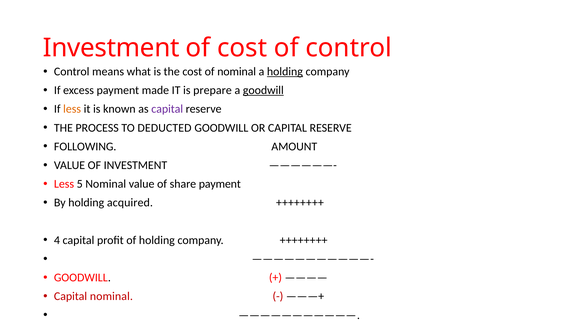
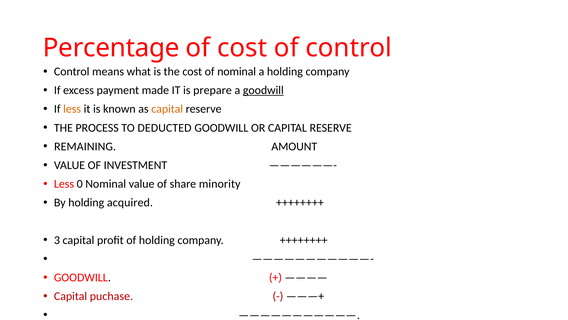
Investment: Investment -> Percentage (111, 48)
holding underline: present -> none (285, 72)
capital colour: purple -> orange (167, 109)
FOLLOWING: FOLLOWING -> REMAINING (85, 146)
5: 5 -> 0 (80, 184)
share payment: payment -> minority (220, 184)
4: 4 -> 3 (57, 240)
Capital nominal: nominal -> puchase (111, 296)
